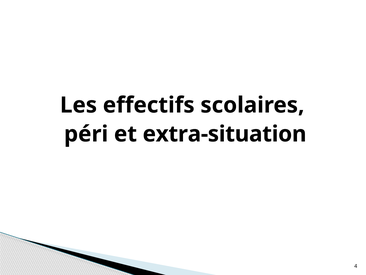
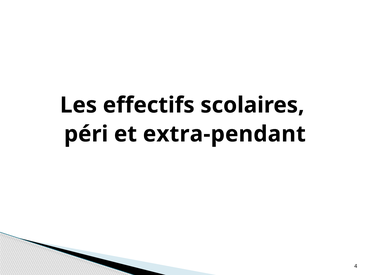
extra-situation: extra-situation -> extra-pendant (224, 134)
